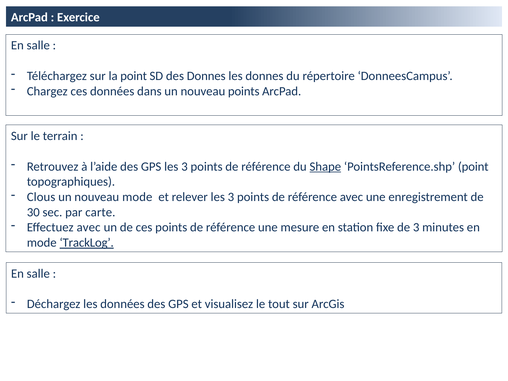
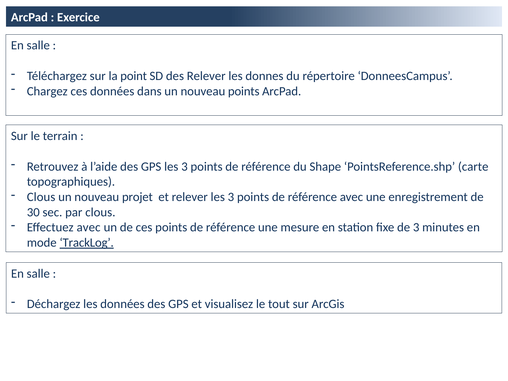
des Donnes: Donnes -> Relever (206, 76)
Shape underline: present -> none (325, 166)
PointsReference.shp point: point -> carte (473, 166)
nouveau mode: mode -> projet (137, 197)
par carte: carte -> clous (100, 212)
